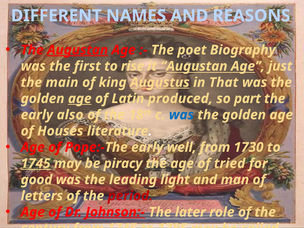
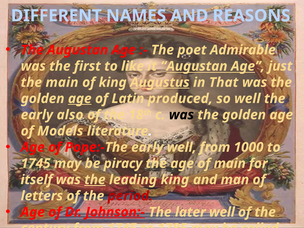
Augustan underline: present -> none (78, 50)
Biography: Biography -> Admirable (243, 50)
rise: rise -> like (133, 66)
so part: part -> well (247, 99)
was colour: blue -> black (181, 115)
Houses: Houses -> Models (60, 131)
1730: 1730 -> 1000 (249, 147)
1745 underline: present -> none (36, 163)
of tried: tried -> main (230, 163)
good: good -> itself (37, 180)
the underline: none -> present (95, 180)
leading light: light -> king (175, 180)
later role: role -> well (222, 212)
